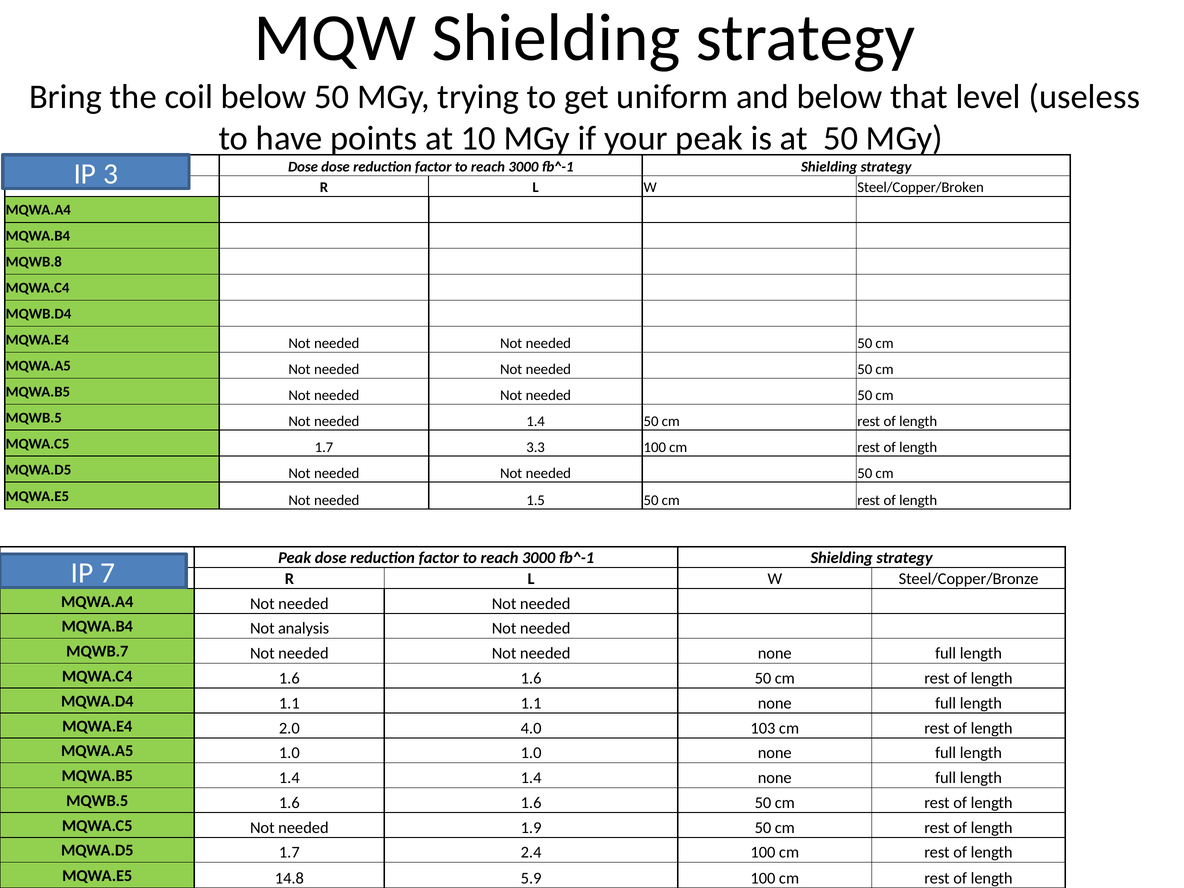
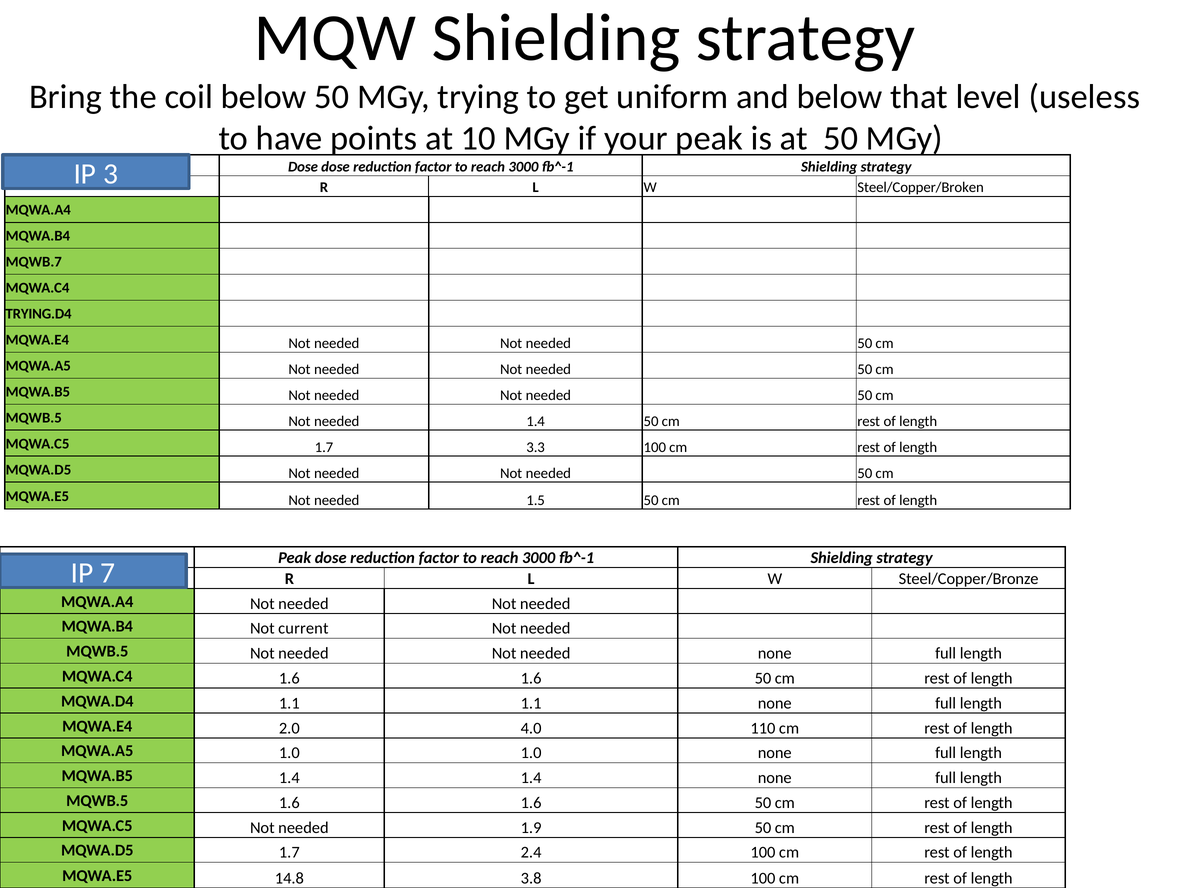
MQWB.8: MQWB.8 -> MQWB.7 (34, 262)
MQWB.D4: MQWB.D4 -> TRYING.D4 (39, 314)
analysis: analysis -> current (303, 629)
MQWB.7: MQWB.7 -> MQWB.5 (97, 651)
103: 103 -> 110 (763, 728)
5.9: 5.9 -> 3.8 (531, 878)
